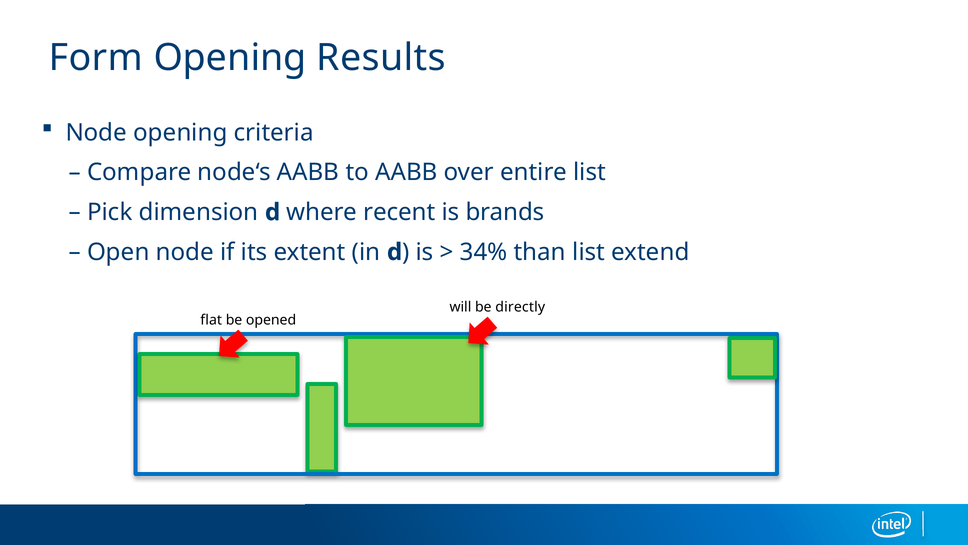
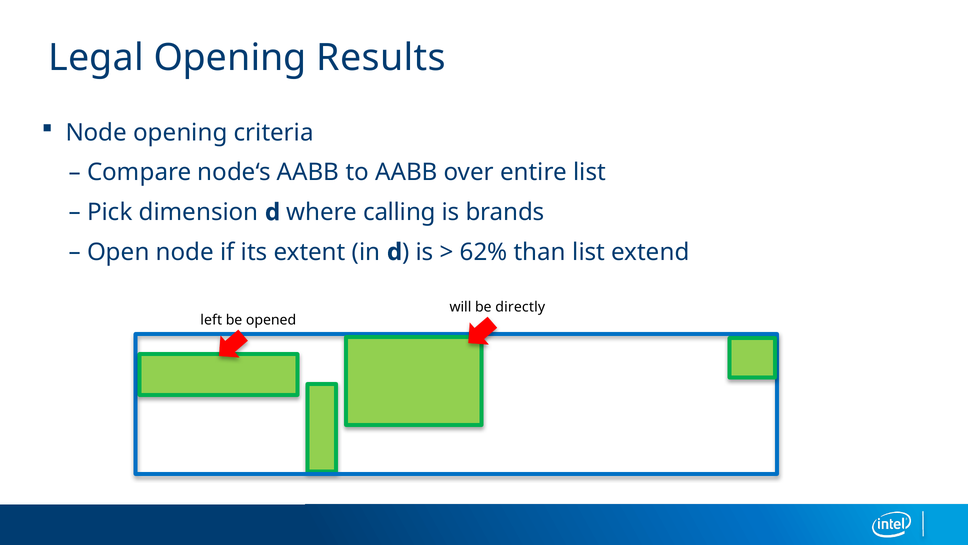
Form: Form -> Legal (96, 58)
recent: recent -> calling (399, 212)
34%: 34% -> 62% (484, 252)
flat: flat -> left (211, 320)
